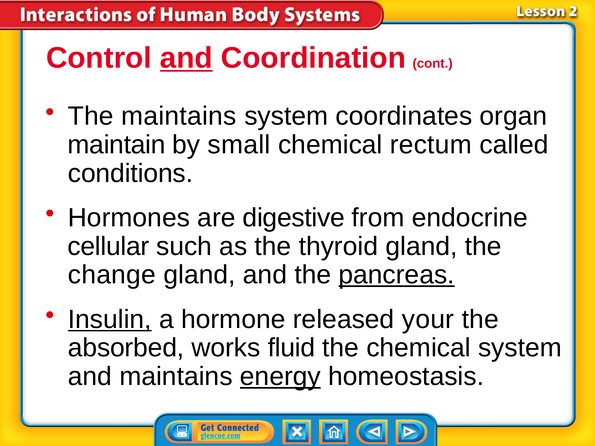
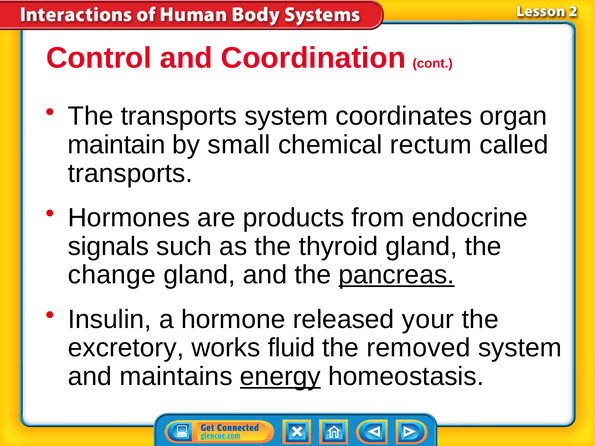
and underline: present -> none (186, 58)
The maintains: maintains -> transports (179, 116)
conditions: conditions -> transports (130, 173)
digestive: digestive -> products (294, 218)
cellular: cellular -> signals (108, 246)
Insulin underline: present -> none (110, 320)
absorbed: absorbed -> excretory (126, 348)
the chemical: chemical -> removed (418, 348)
